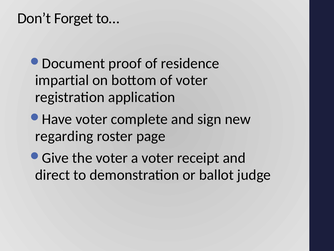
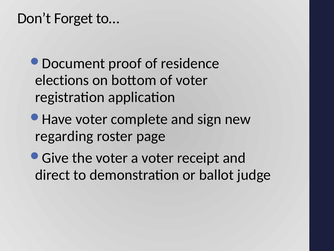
impartial: impartial -> elections (62, 80)
